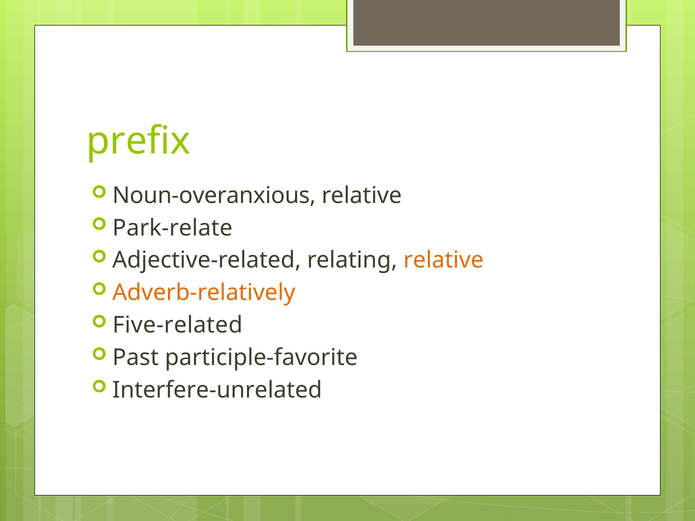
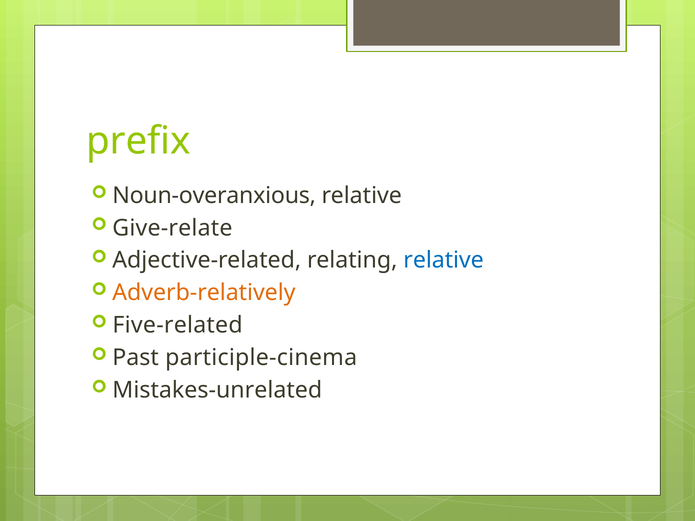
Park-relate: Park-relate -> Give-relate (172, 228)
relative colour: orange -> blue (444, 260)
participle-favorite: participle-favorite -> participle-cinema (261, 358)
Interfere-unrelated: Interfere-unrelated -> Mistakes-unrelated (217, 390)
